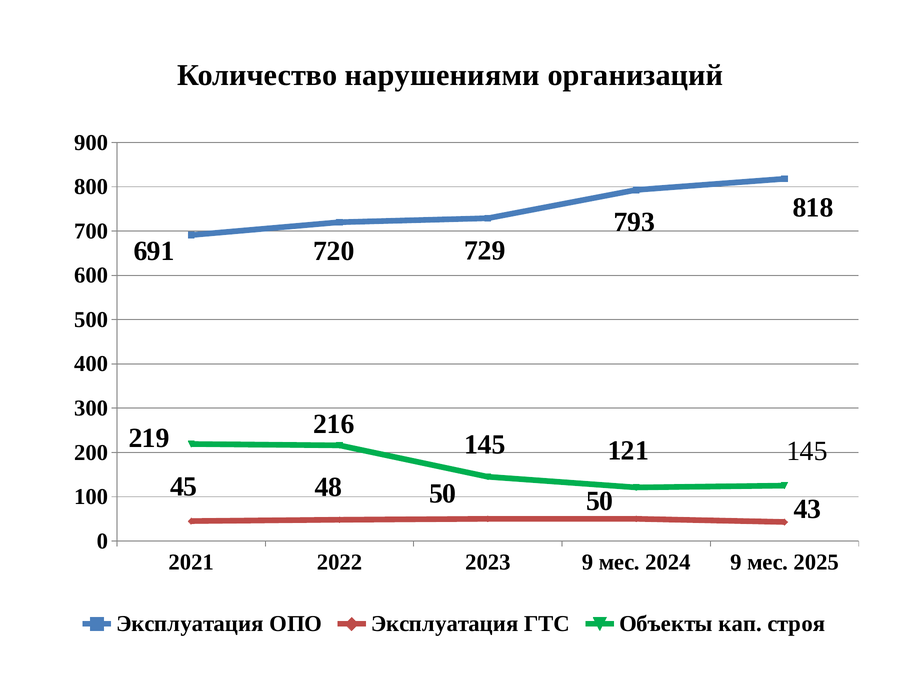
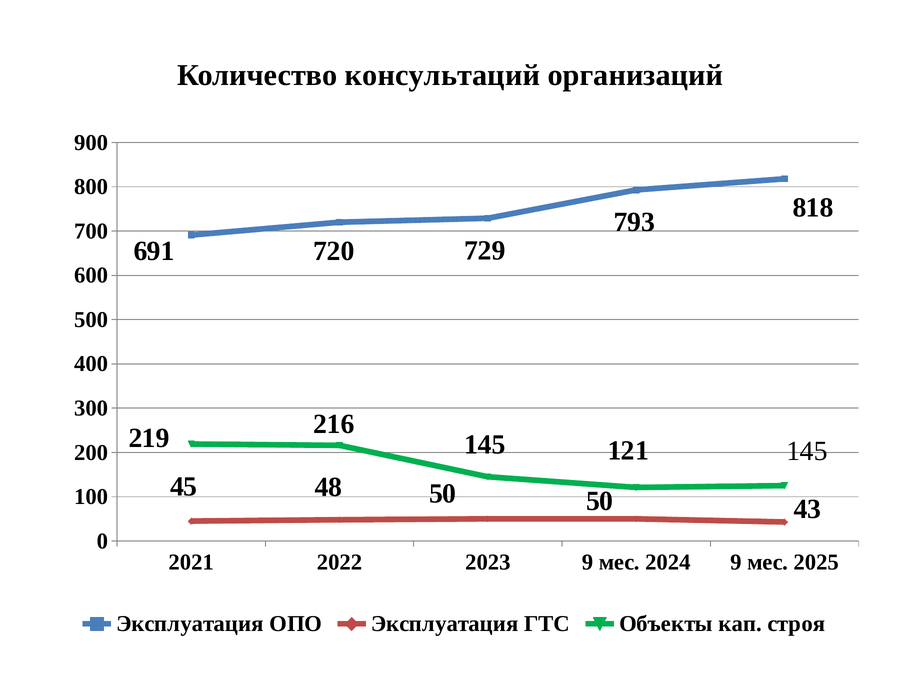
нарушениями: нарушениями -> консультаций (442, 75)
